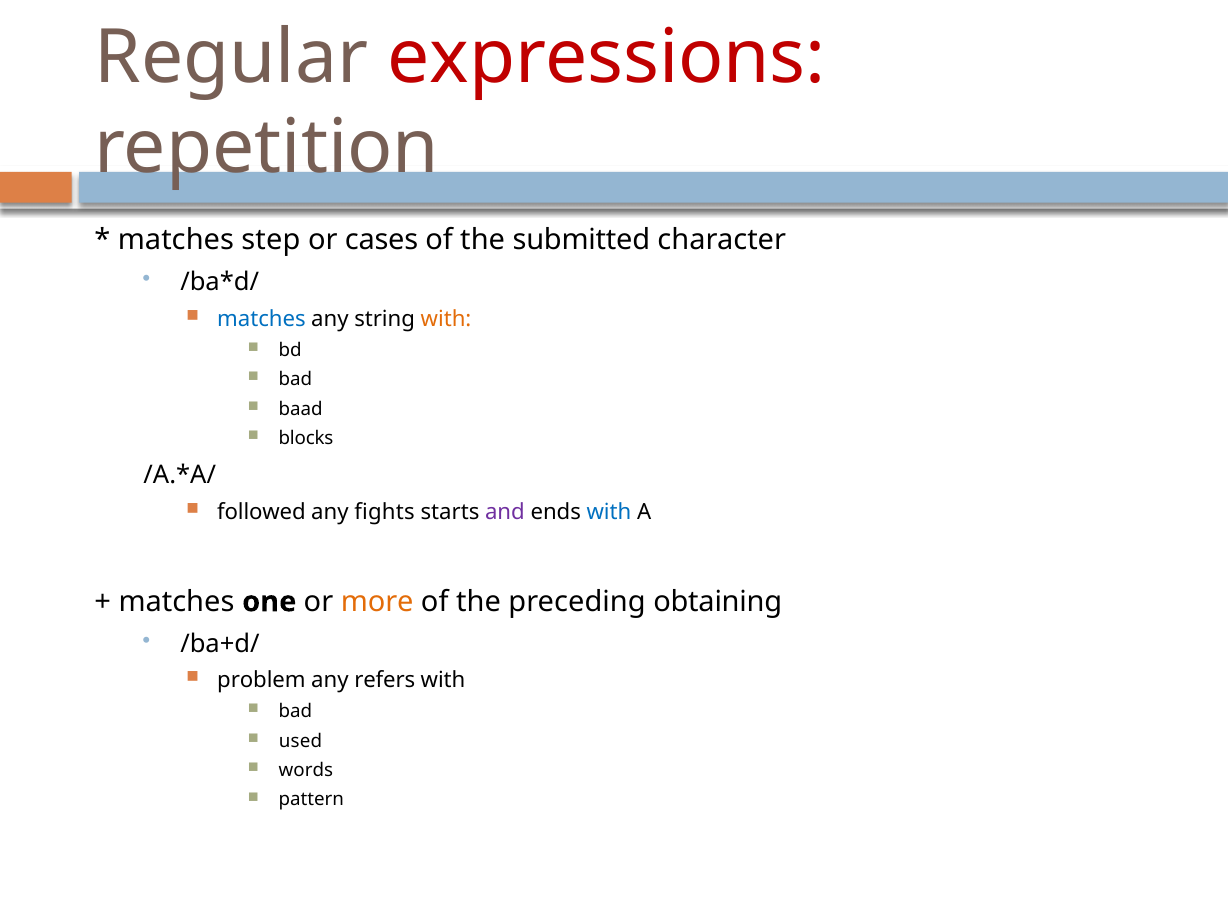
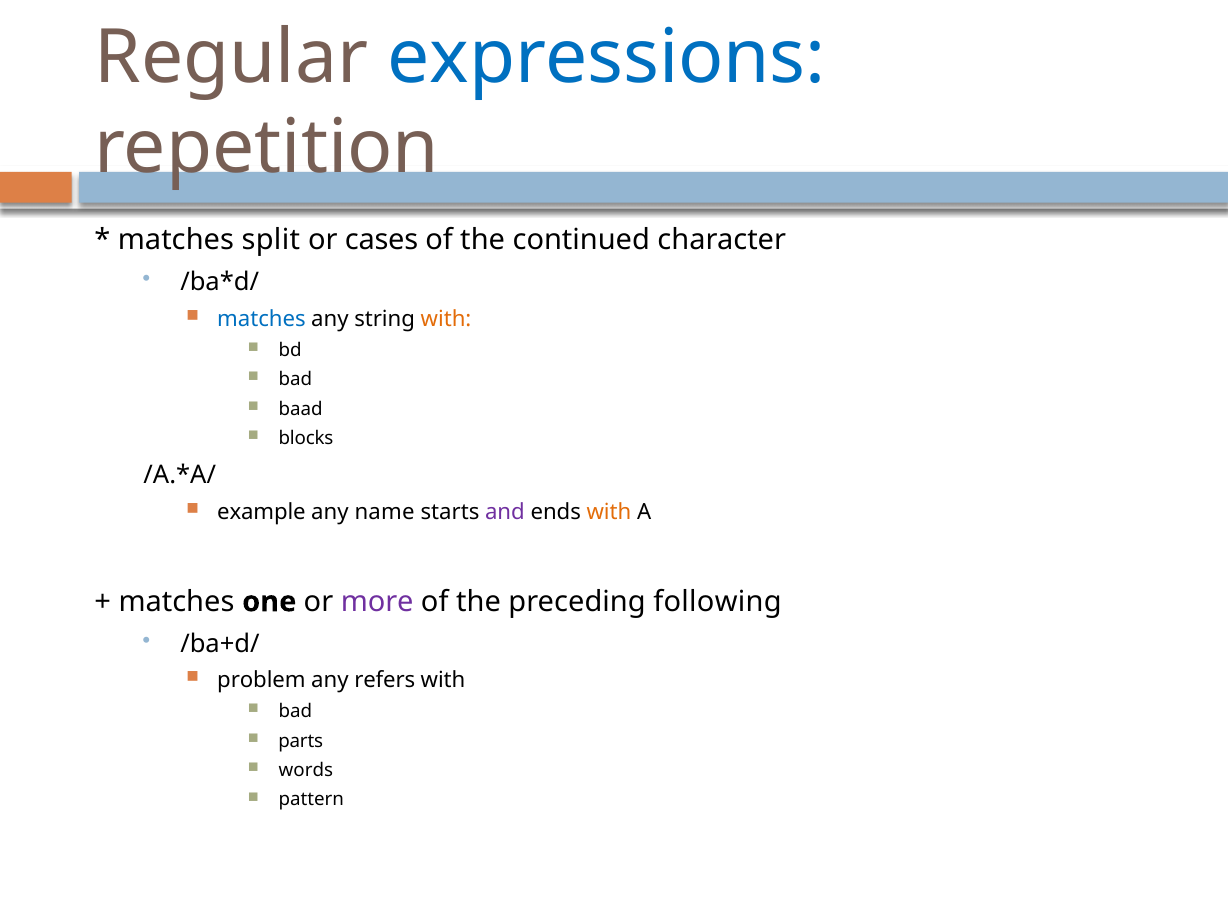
expressions colour: red -> blue (606, 57)
step: step -> split (271, 240)
submitted: submitted -> continued (581, 240)
followed: followed -> example (261, 512)
fights: fights -> name (385, 512)
with colour: blue -> orange (609, 512)
more colour: orange -> purple (377, 602)
obtaining: obtaining -> following (718, 602)
used: used -> parts (301, 741)
